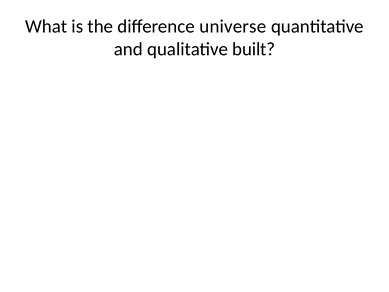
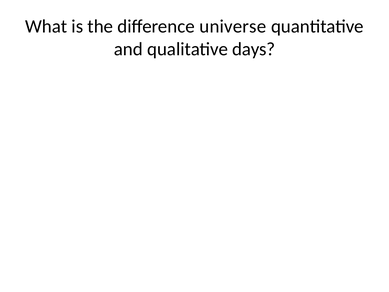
built: built -> days (254, 49)
